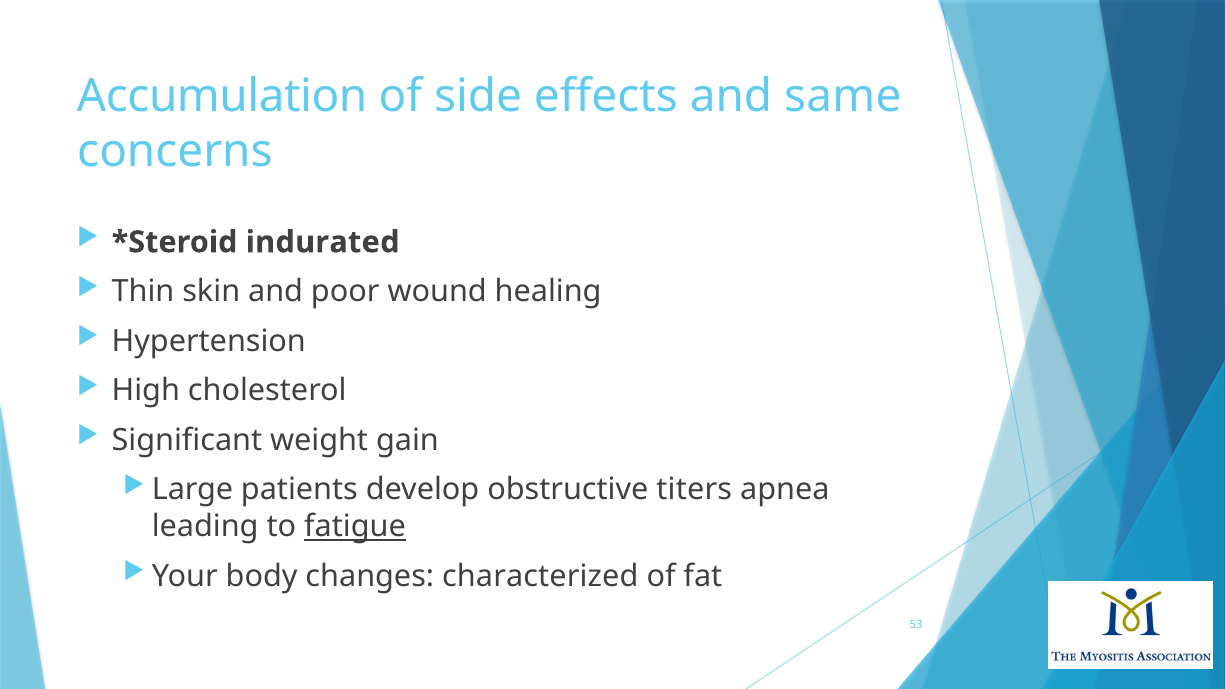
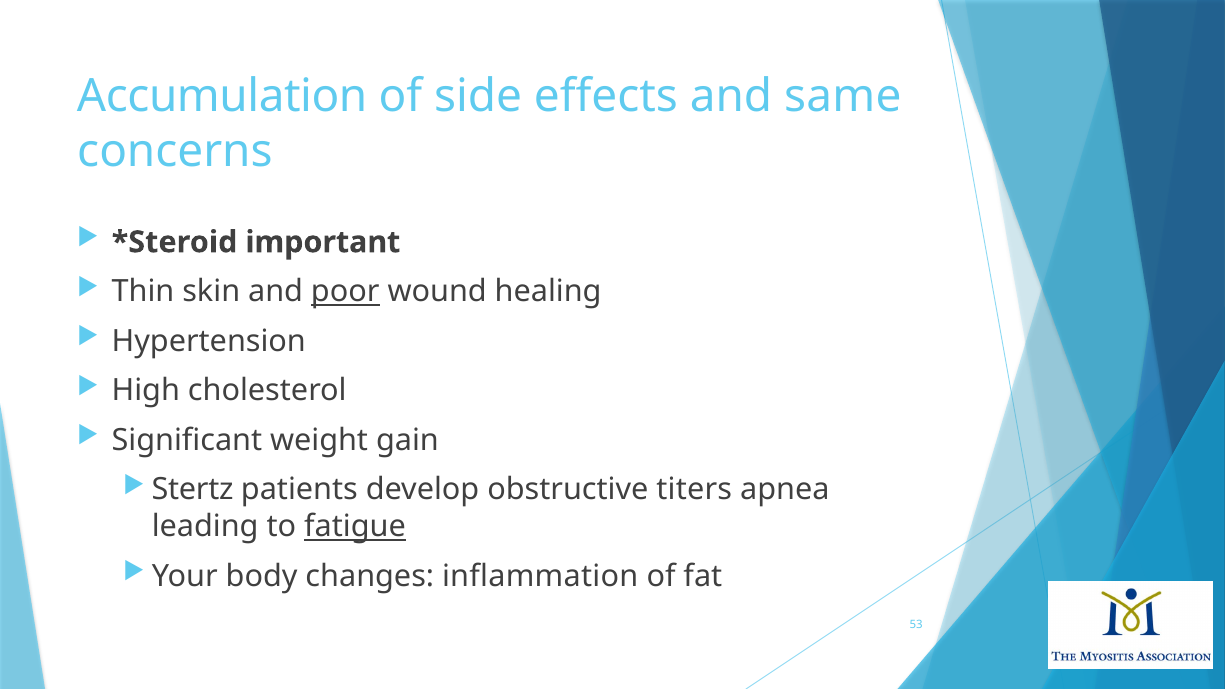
indurated: indurated -> important (323, 242)
poor underline: none -> present (345, 292)
Large: Large -> Stertz (193, 490)
characterized: characterized -> inflammation (540, 576)
